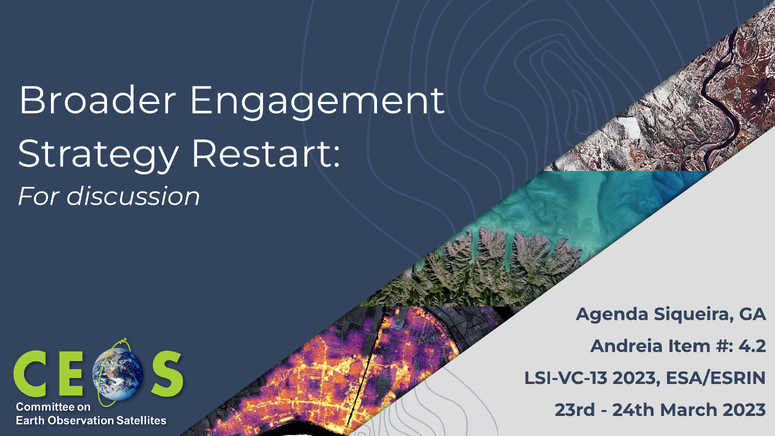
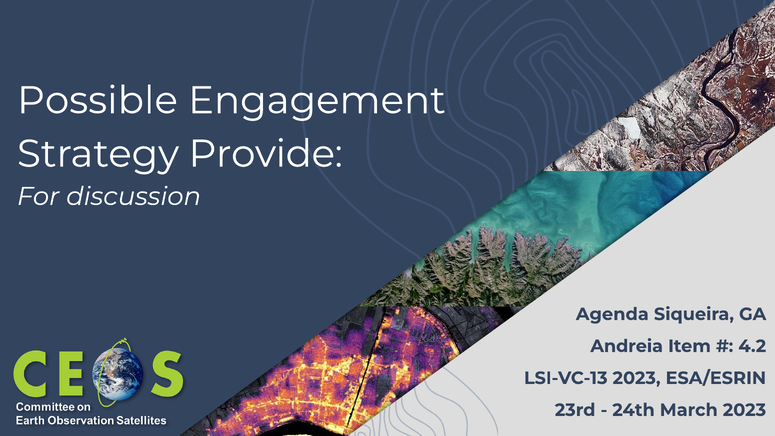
Broader: Broader -> Possible (97, 100)
Restart: Restart -> Provide (266, 154)
